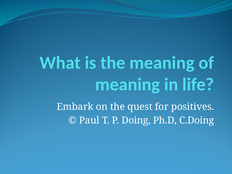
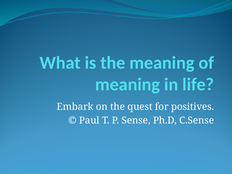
Doing: Doing -> Sense (136, 120)
C.Doing: C.Doing -> C.Sense (197, 120)
